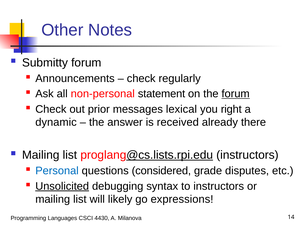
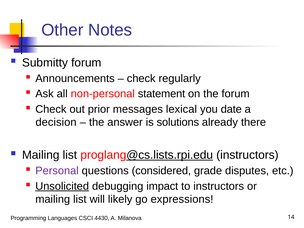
forum underline: present -> none (236, 94)
right: right -> date (231, 109)
dynamic: dynamic -> decision (56, 122)
received: received -> solutions (178, 122)
Personal colour: blue -> purple (57, 171)
syntax: syntax -> impact (162, 186)
